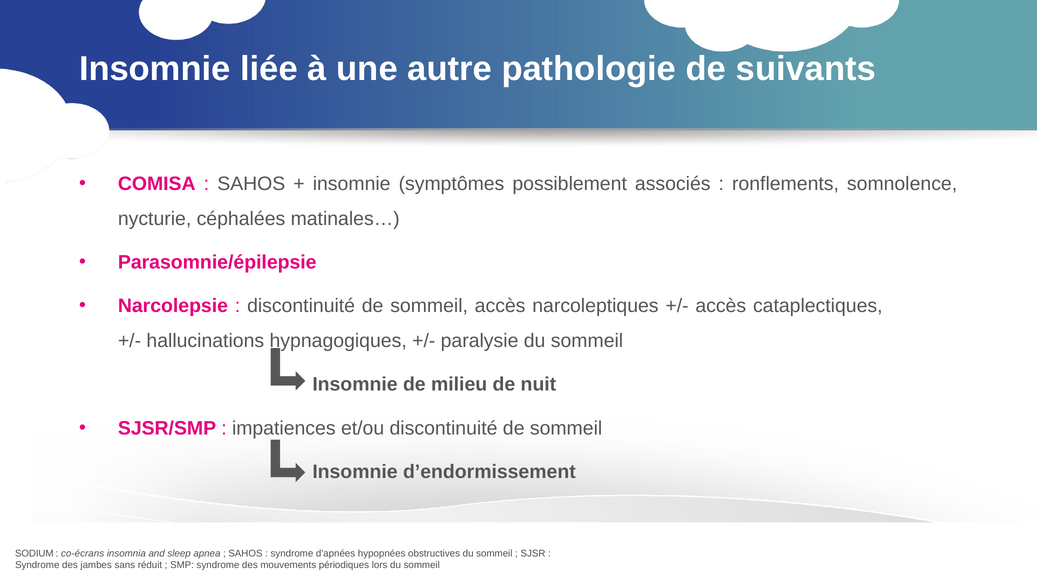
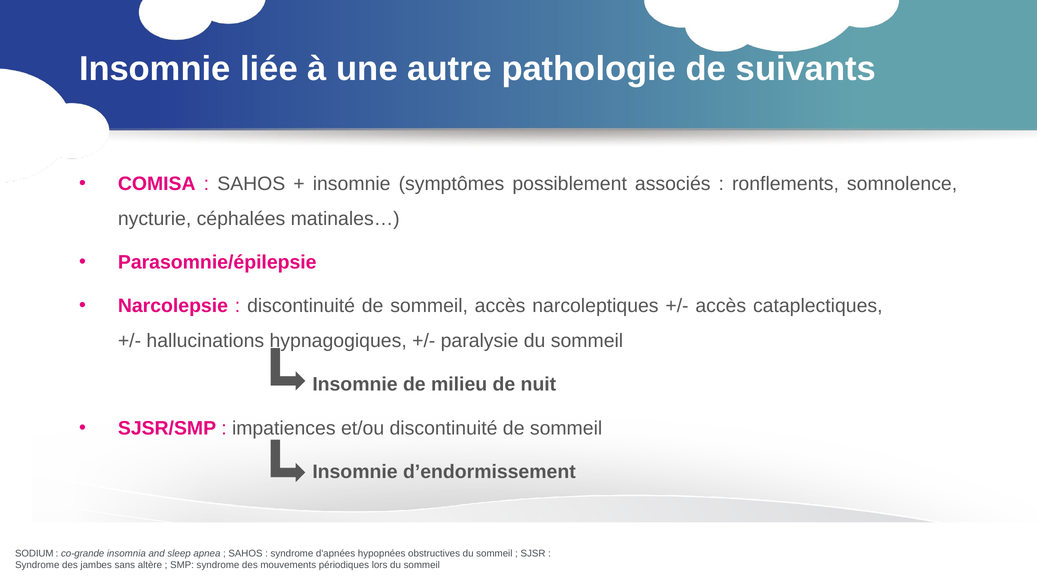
co-écrans: co-écrans -> co-grande (83, 554)
réduit: réduit -> altère (150, 565)
